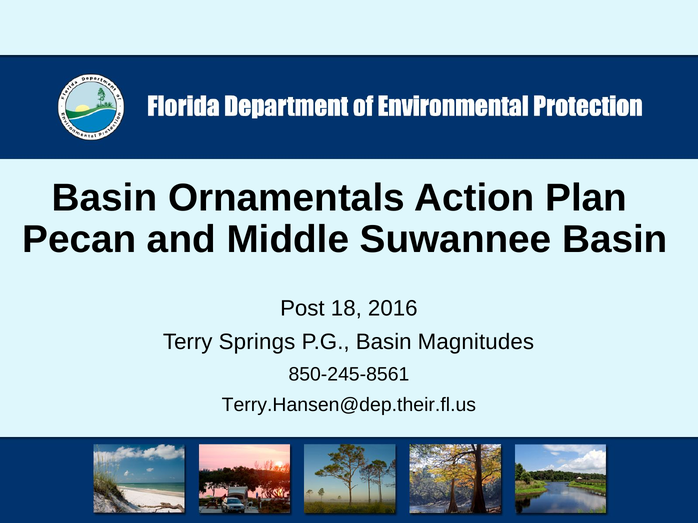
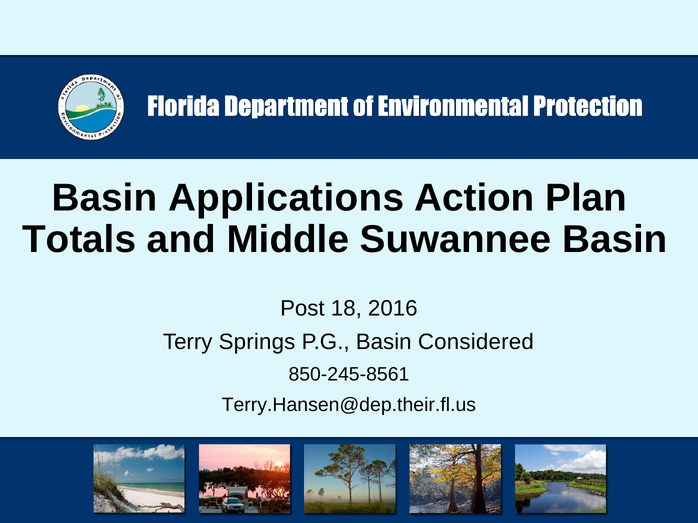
Ornamentals: Ornamentals -> Applications (286, 198)
Pecan: Pecan -> Totals (79, 240)
Magnitudes: Magnitudes -> Considered (476, 342)
